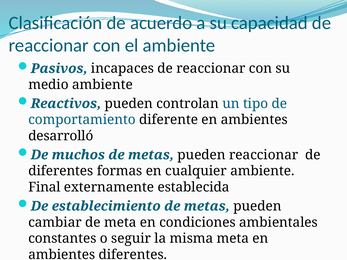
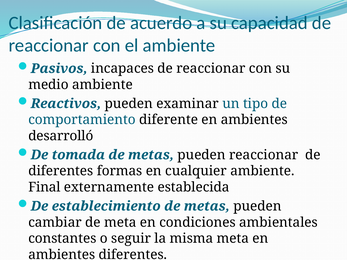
controlan: controlan -> examinar (188, 104)
muchos: muchos -> tomada (78, 155)
